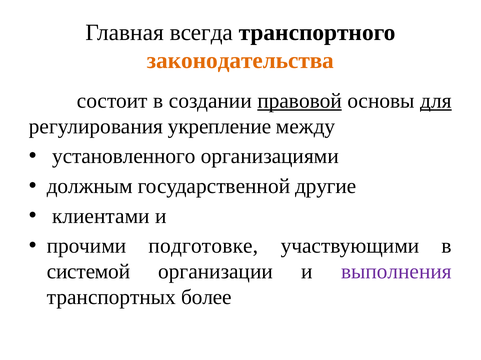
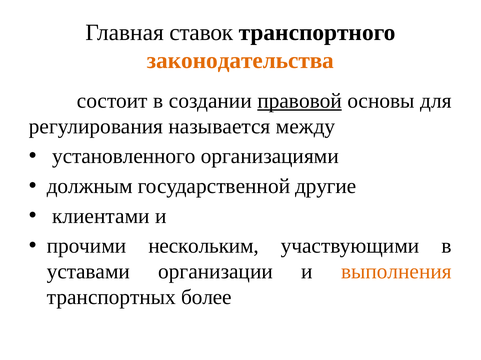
всегда: всегда -> ставок (201, 33)
для underline: present -> none (436, 101)
укрепление: укрепление -> называется (219, 127)
подготовке: подготовке -> нескольким (204, 246)
системой: системой -> уставами (88, 272)
выполнения colour: purple -> orange (396, 272)
